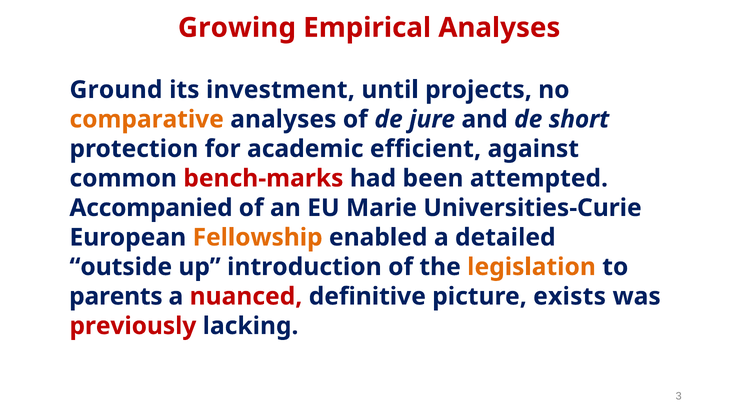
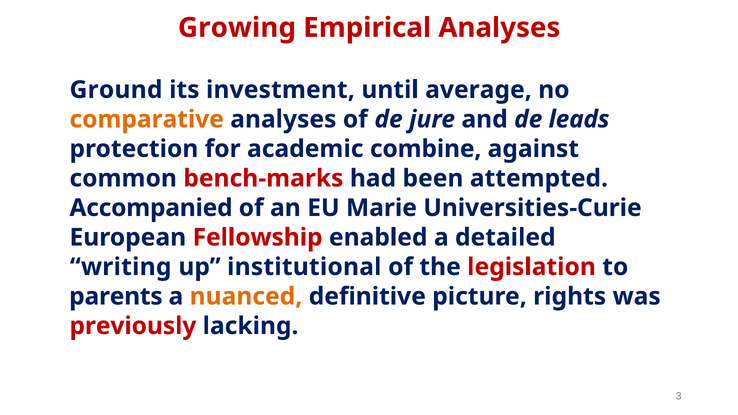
projects: projects -> average (478, 90)
short: short -> leads (579, 119)
efficient: efficient -> combine (426, 149)
Fellowship colour: orange -> red (258, 237)
outside: outside -> writing (121, 267)
introduction: introduction -> institutional (304, 267)
legislation colour: orange -> red (532, 267)
nuanced colour: red -> orange (246, 297)
exists: exists -> rights (570, 297)
